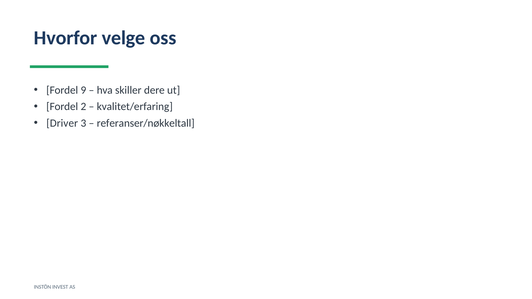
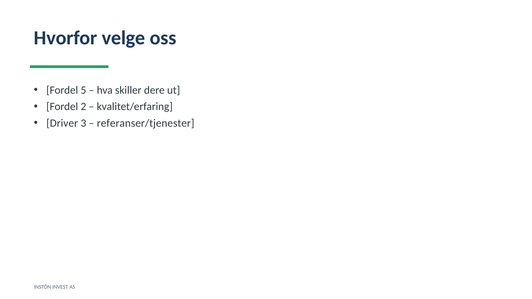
9: 9 -> 5 (83, 90)
referanser/nøkkeltall: referanser/nøkkeltall -> referanser/tjenester (146, 123)
